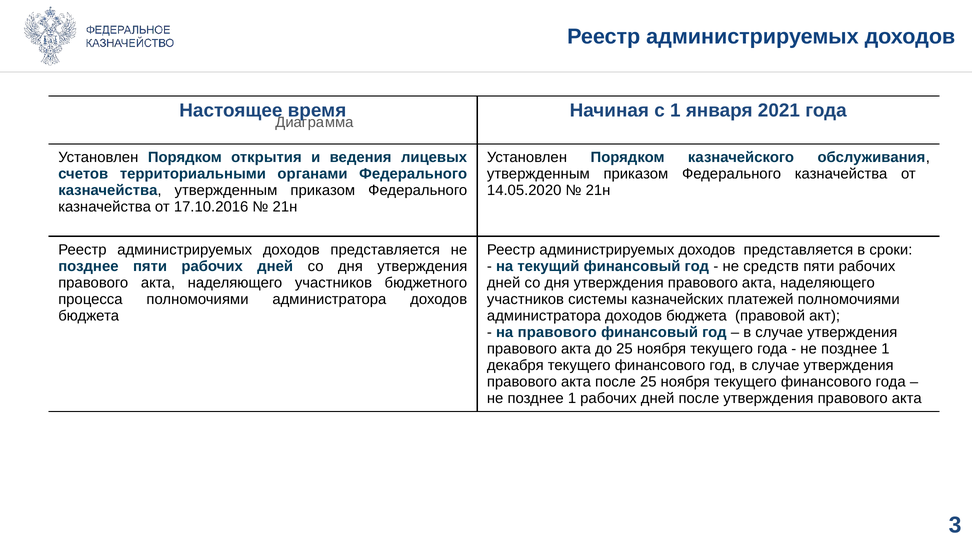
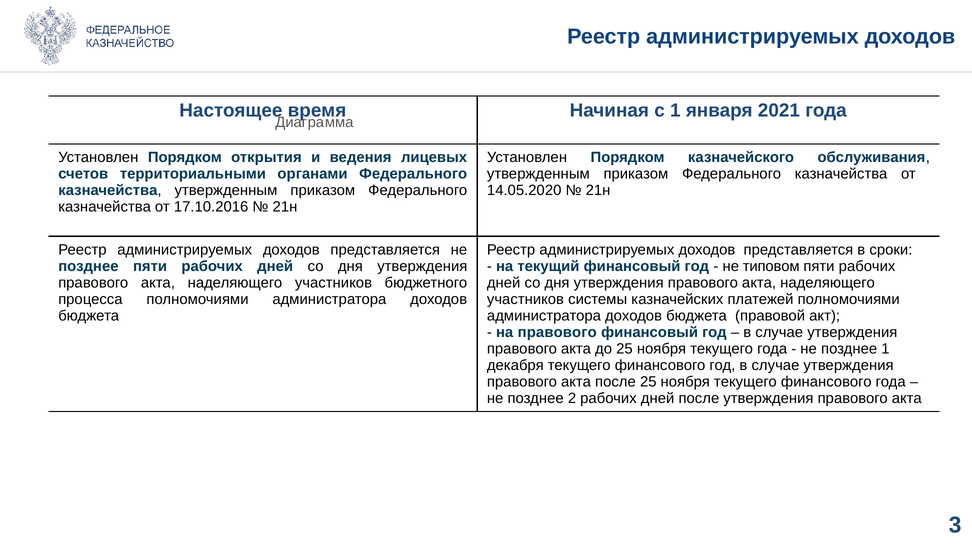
средств: средств -> типовом (771, 266)
1: 1 -> 2 (572, 398)
